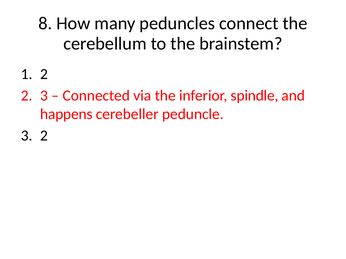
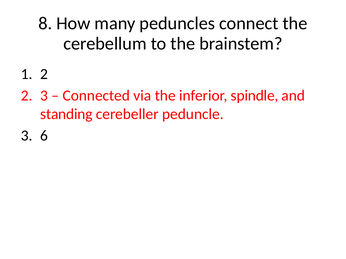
happens: happens -> standing (66, 114)
3 2: 2 -> 6 (44, 136)
